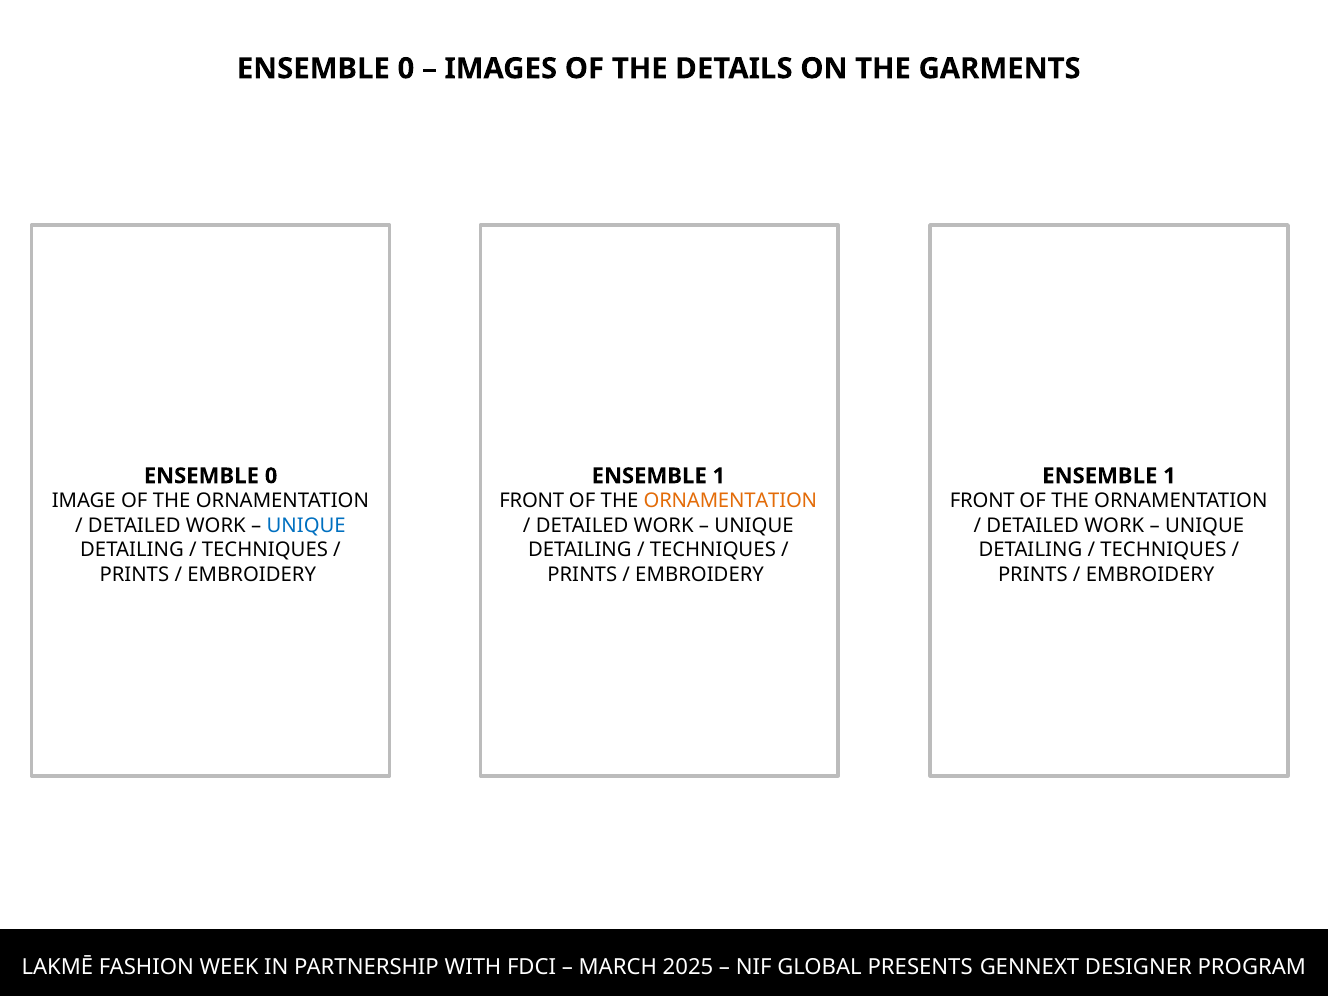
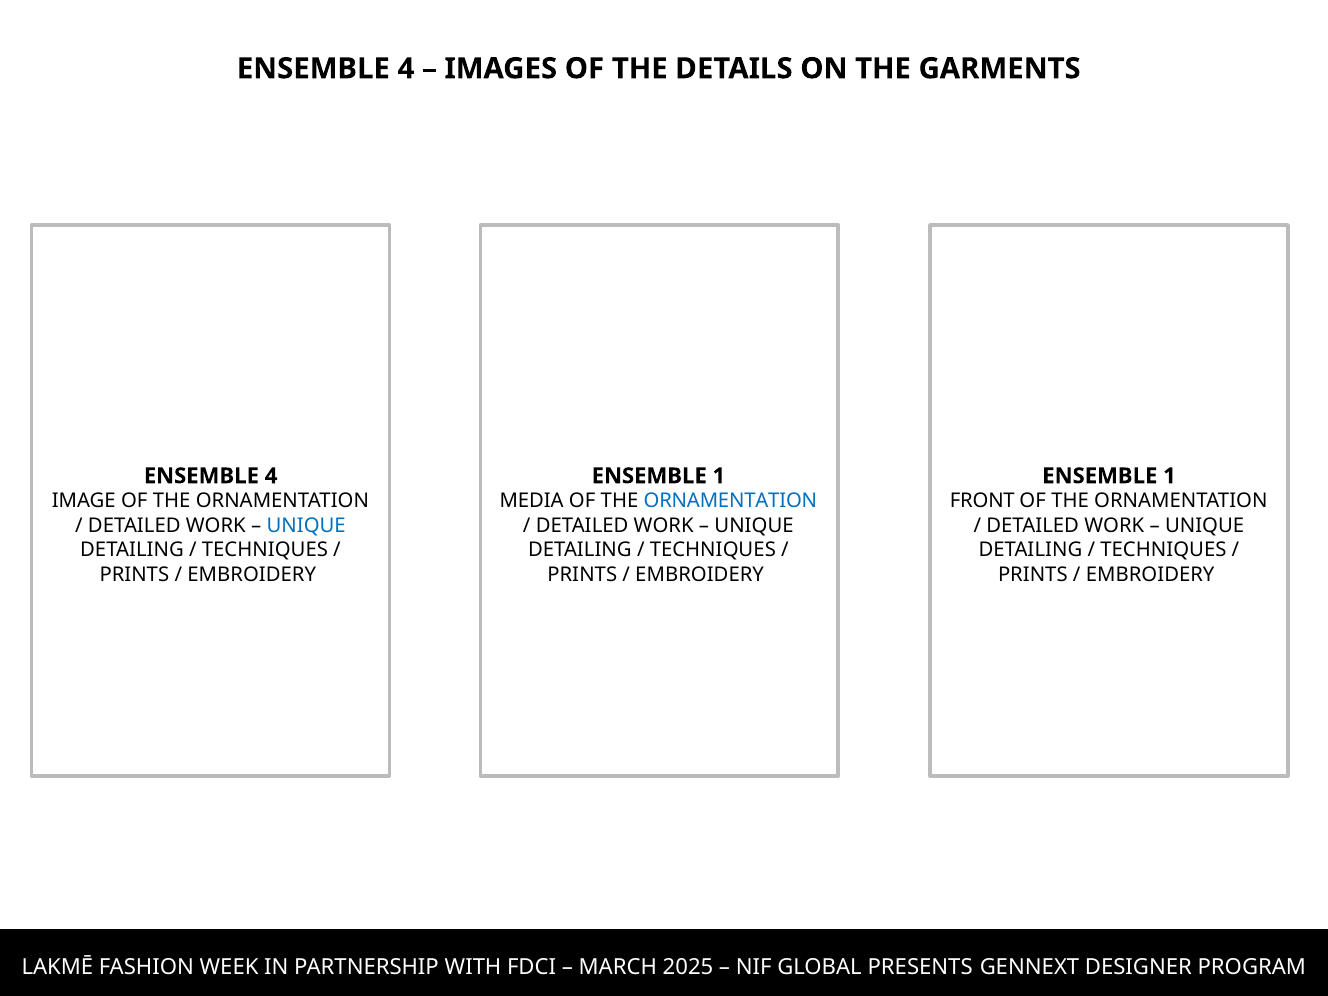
0: 0 -> 4 (406, 69)
0: 0 -> 4 (271, 476)
FRONT: FRONT -> MEDIA (532, 501)
ORNAMENTATION colour: orange -> blue (730, 501)
